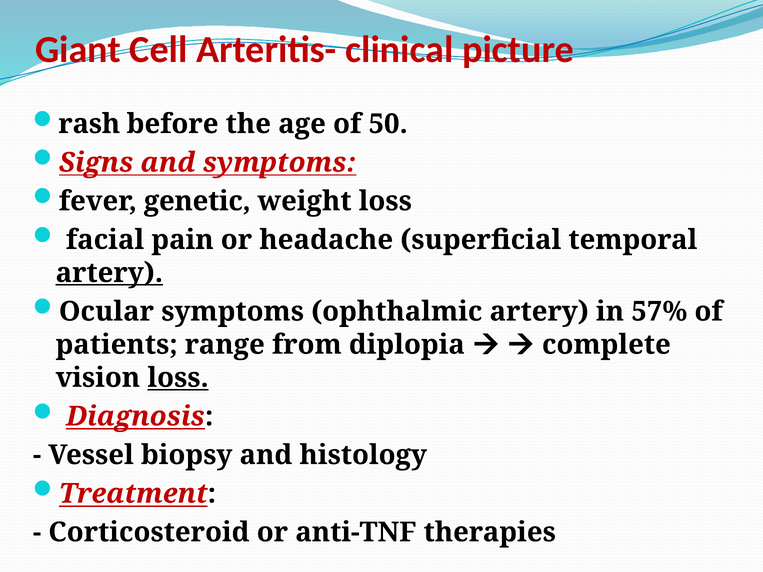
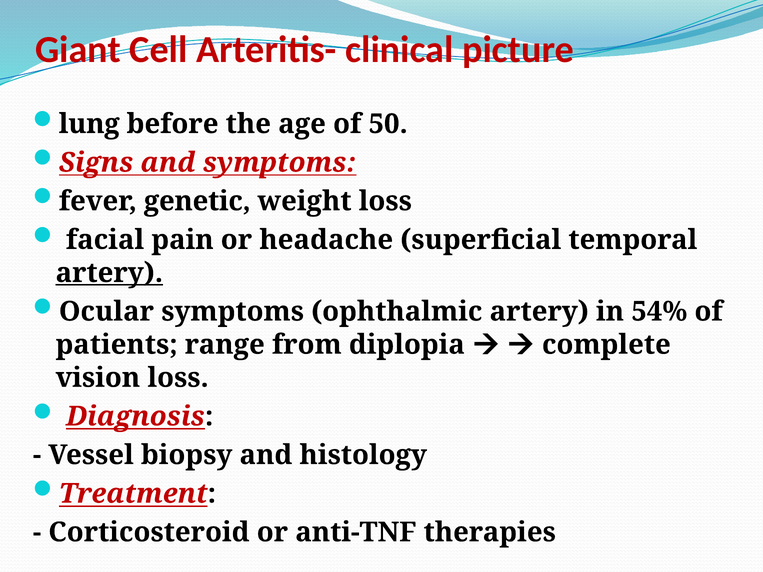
rash: rash -> lung (89, 124)
57%: 57% -> 54% (659, 312)
loss underline: present -> none (178, 378)
